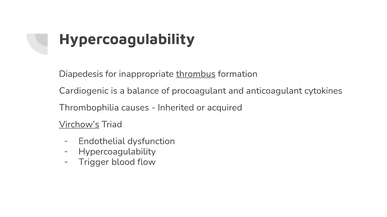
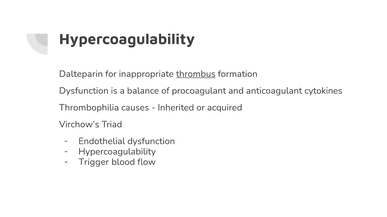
Diapedesis: Diapedesis -> Dalteparin (81, 74)
Cardiogenic: Cardiogenic -> Dysfunction (84, 91)
Virchow’s underline: present -> none (79, 125)
